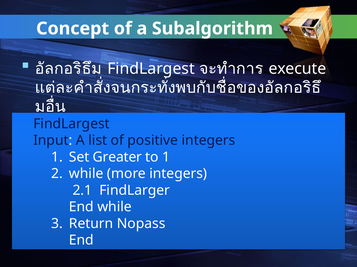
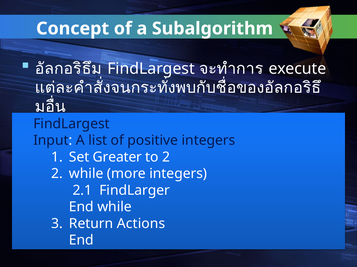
to 1: 1 -> 2 (166, 157)
Nopass: Nopass -> Actions (141, 224)
